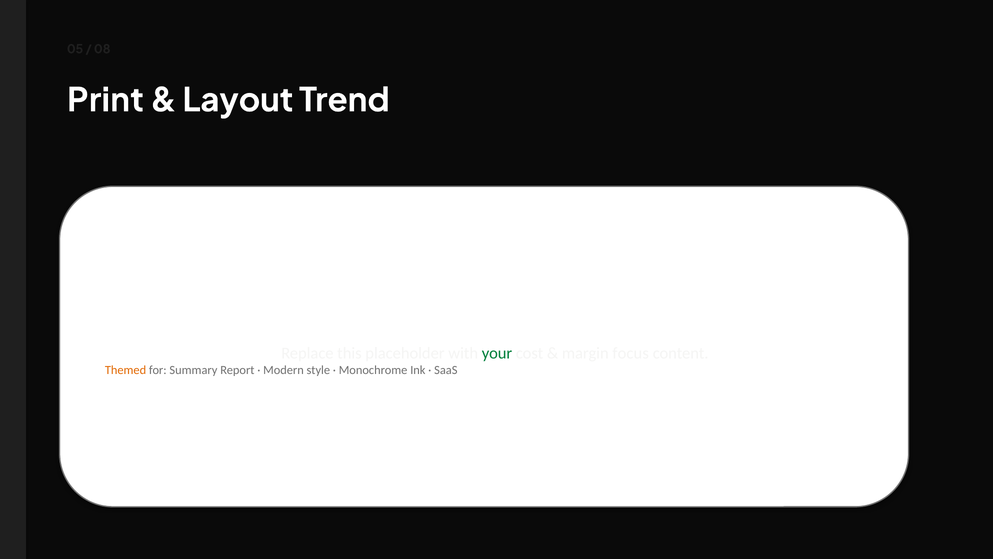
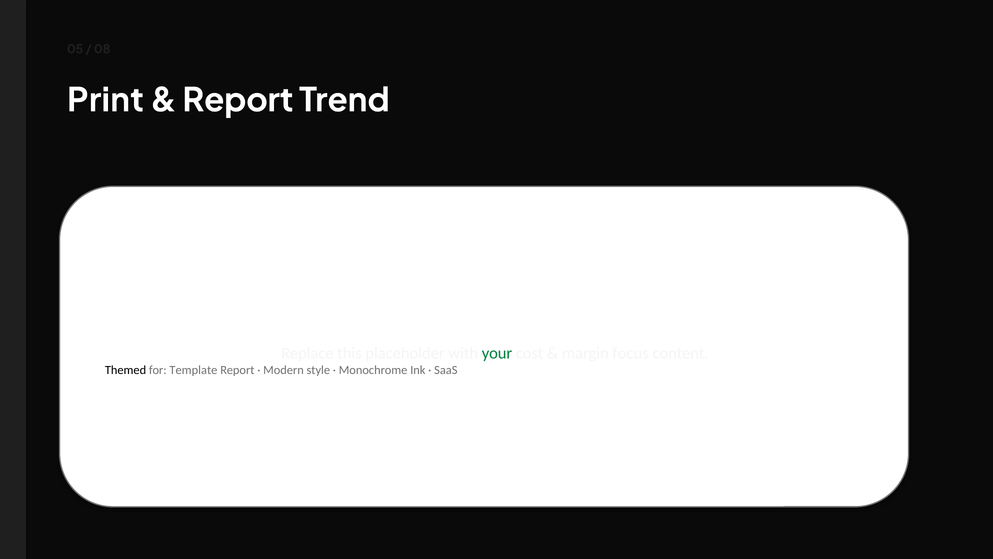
Layout: Layout -> Report (238, 100)
Themed colour: orange -> black (126, 370)
Summary: Summary -> Template (193, 370)
